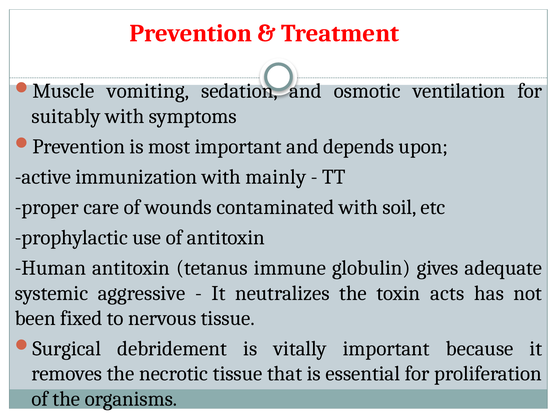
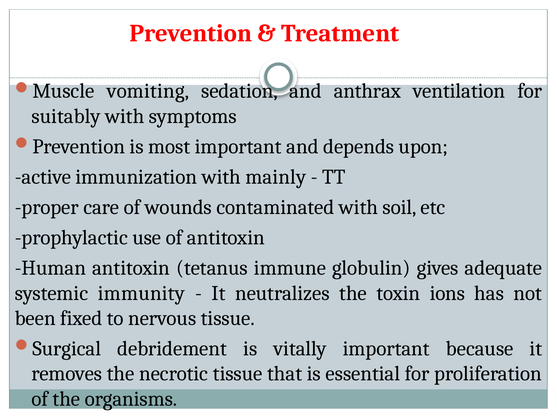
osmotic: osmotic -> anthrax (367, 91)
aggressive: aggressive -> immunity (141, 293)
acts: acts -> ions (447, 293)
